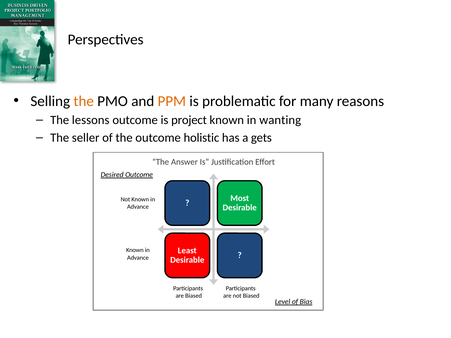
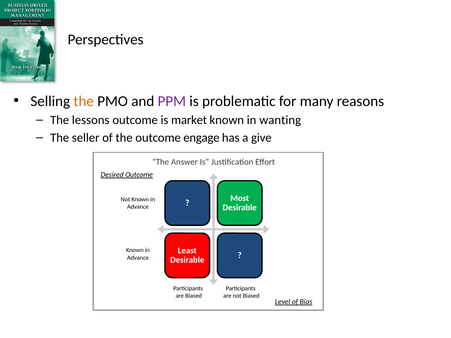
PPM colour: orange -> purple (172, 101)
project: project -> market (189, 120)
holistic: holistic -> engage (201, 138)
gets: gets -> give (261, 138)
